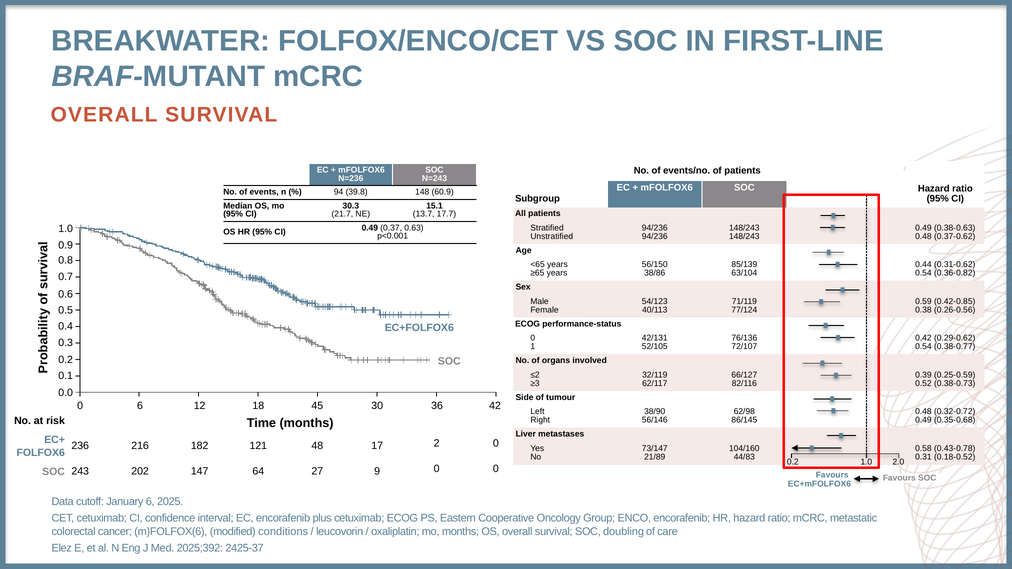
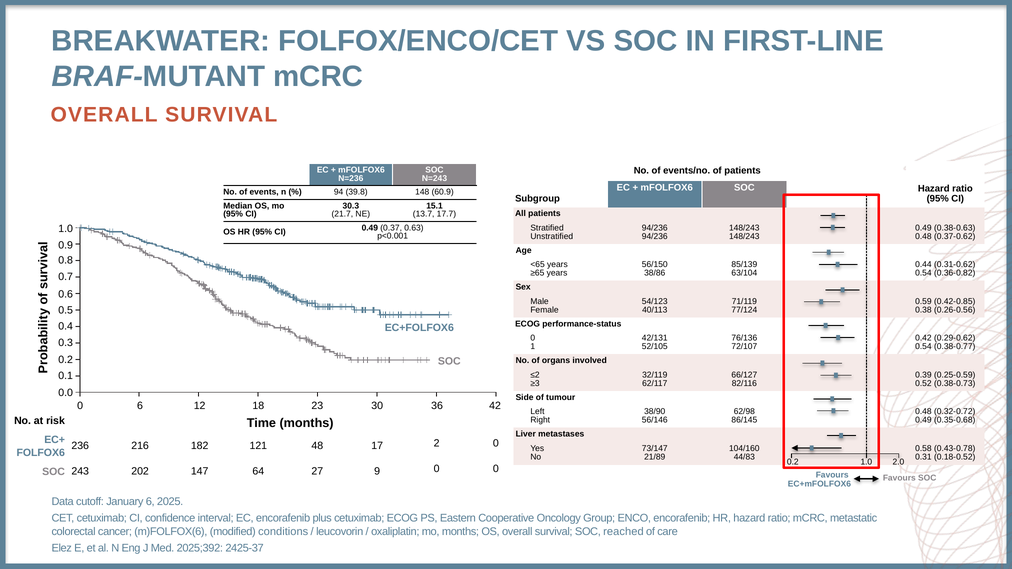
45: 45 -> 23 (317, 406)
doubling: doubling -> reached (623, 532)
